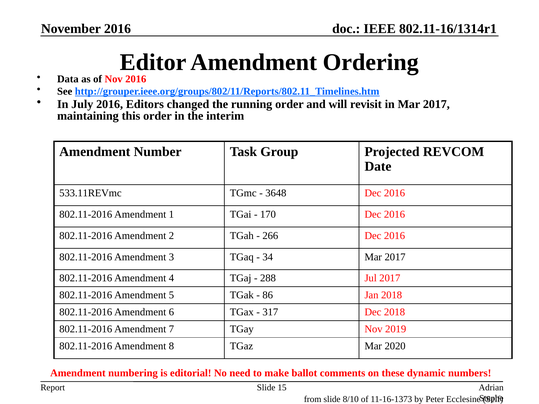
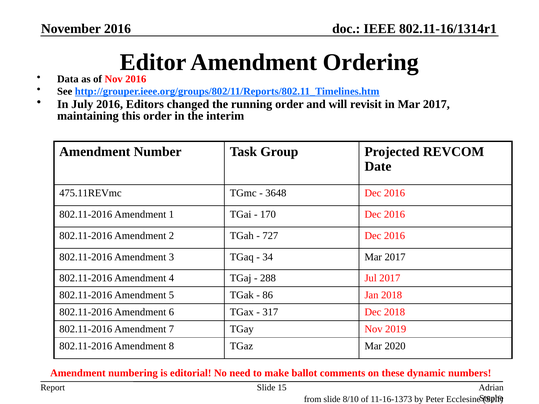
533.11REVmc: 533.11REVmc -> 475.11REVmc (90, 193)
266: 266 -> 727 (270, 236)
